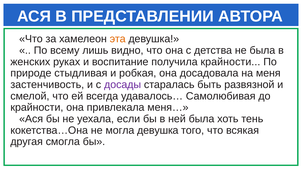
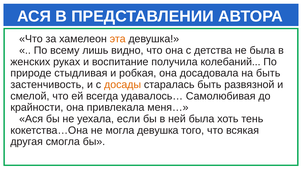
получила крайности: крайности -> колебаний (231, 62)
на меня: меня -> быть (268, 73)
досады colour: purple -> orange (123, 85)
